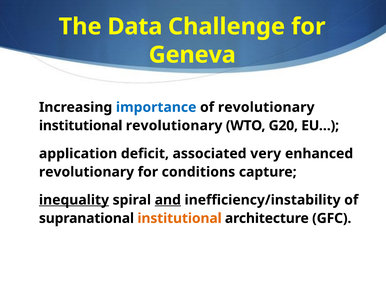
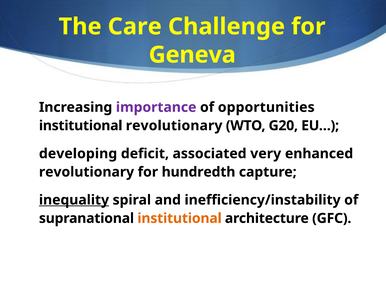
Data: Data -> Care (135, 27)
importance colour: blue -> purple (156, 107)
of revolutionary: revolutionary -> opportunities (266, 107)
application: application -> developing (78, 154)
conditions: conditions -> hundredth (199, 172)
and underline: present -> none (168, 200)
